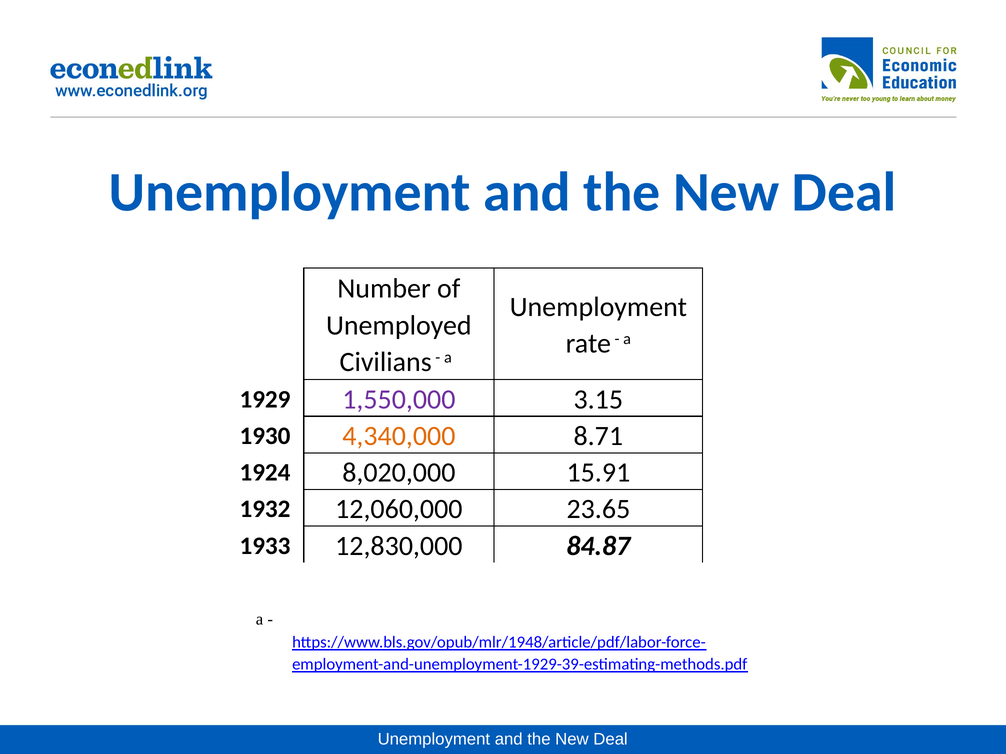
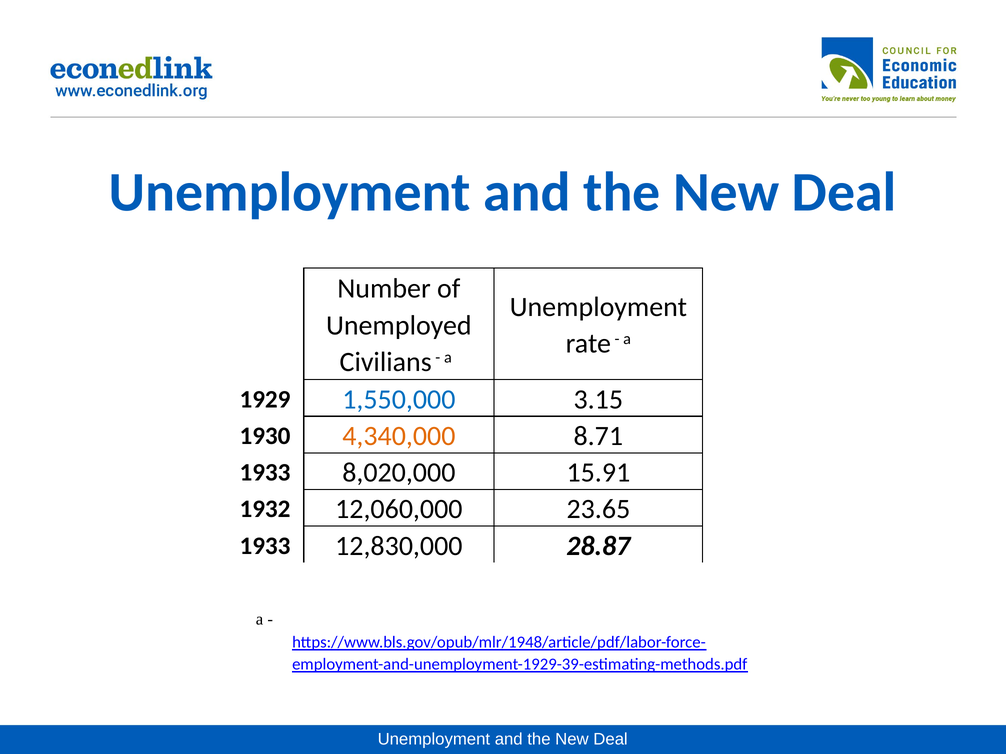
1,550,000 colour: purple -> blue (399, 400)
1924: 1924 -> 1933 (265, 473)
84.87: 84.87 -> 28.87 (598, 546)
